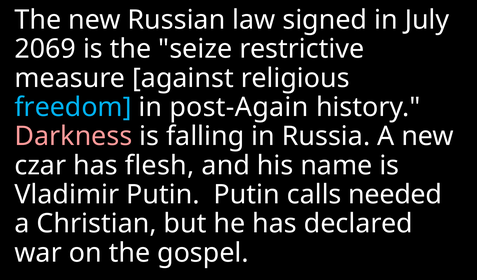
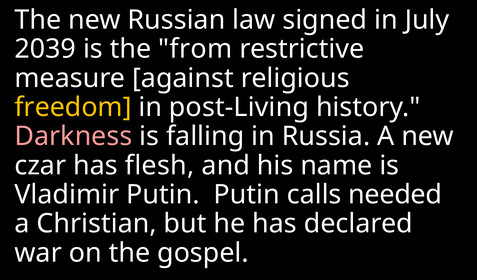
2069: 2069 -> 2039 (45, 49)
seize: seize -> from (195, 49)
freedom colour: light blue -> yellow (73, 107)
post-Again: post-Again -> post-Living (239, 107)
